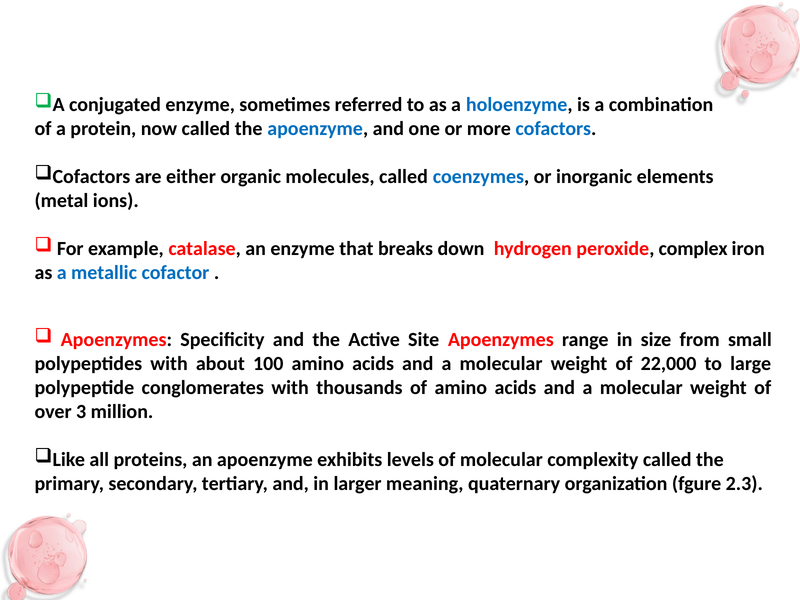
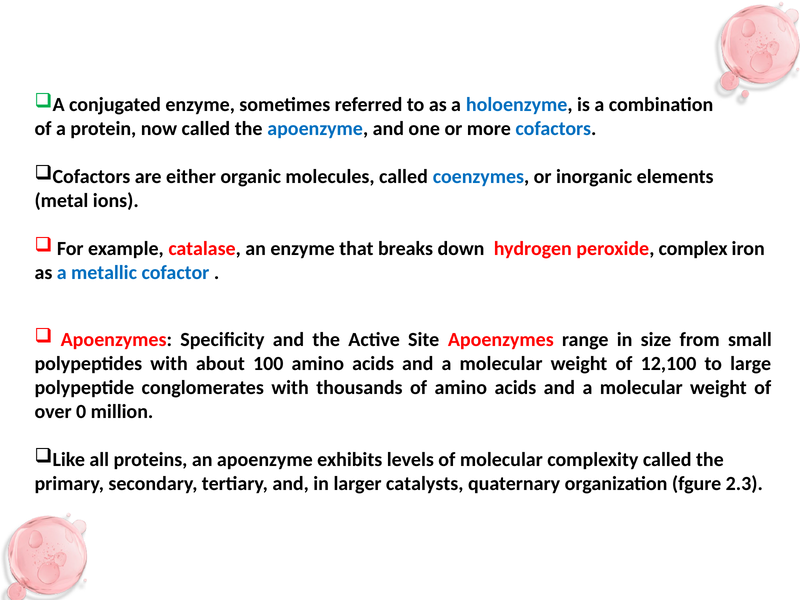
22,000: 22,000 -> 12,100 (669, 364)
3: 3 -> 0 (81, 412)
meaning: meaning -> catalysts (425, 484)
